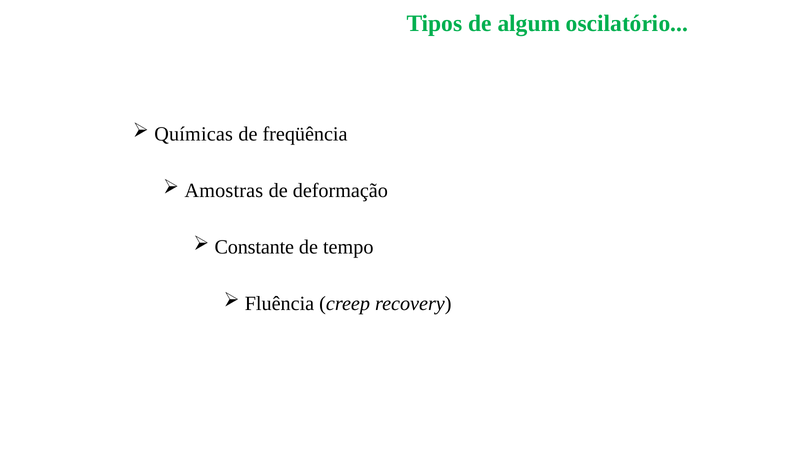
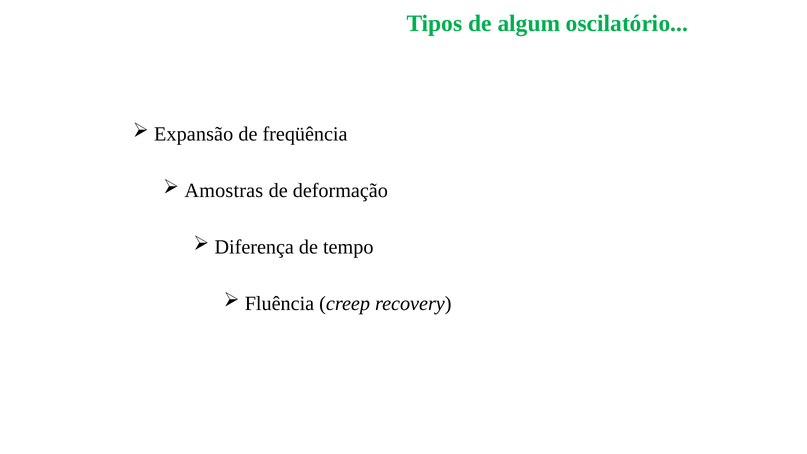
Químicas: Químicas -> Expansão (194, 134)
Constante: Constante -> Diferença (254, 247)
